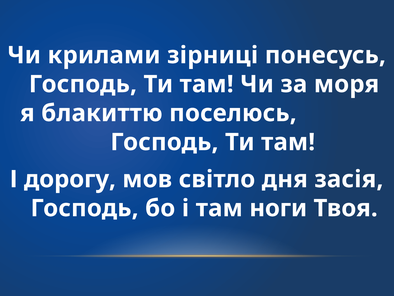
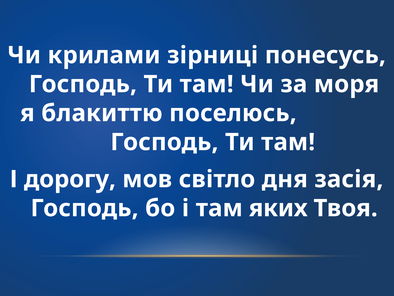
ноги: ноги -> яких (278, 208)
